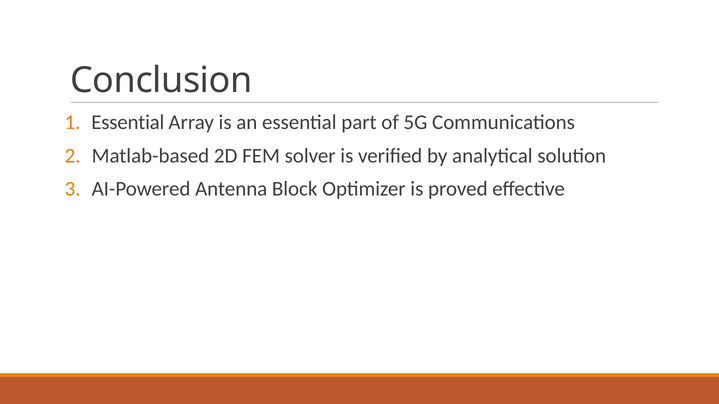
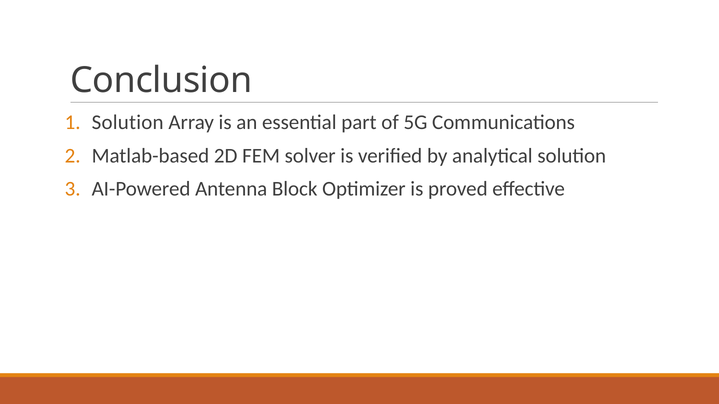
Essential: Essential -> Solution (128, 123)
